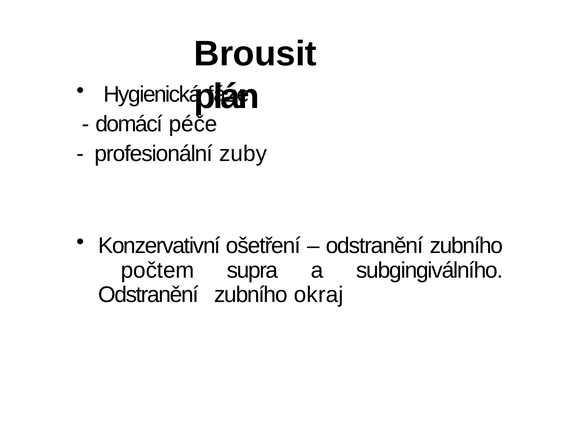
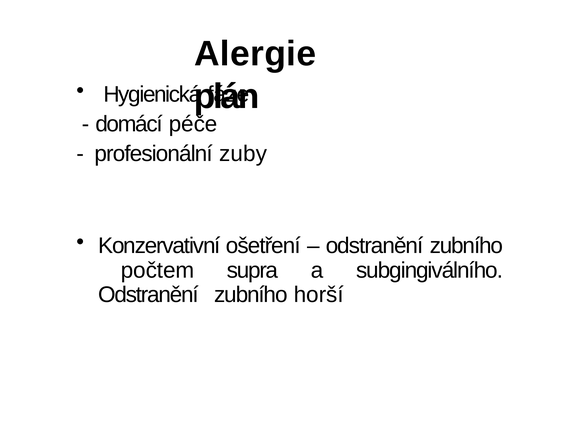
Brousit: Brousit -> Alergie (255, 54)
okraj: okraj -> horší (319, 295)
